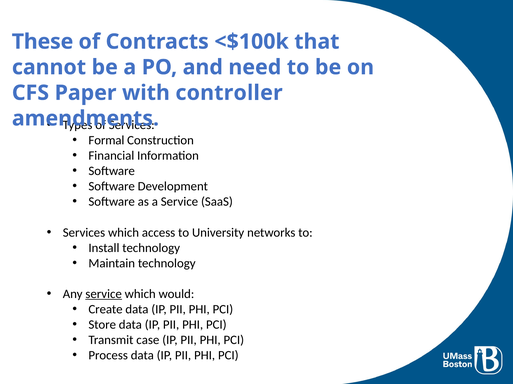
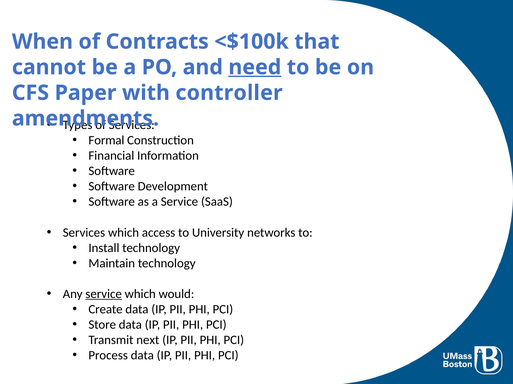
These: These -> When (42, 42)
need underline: none -> present (255, 67)
case: case -> next (148, 341)
